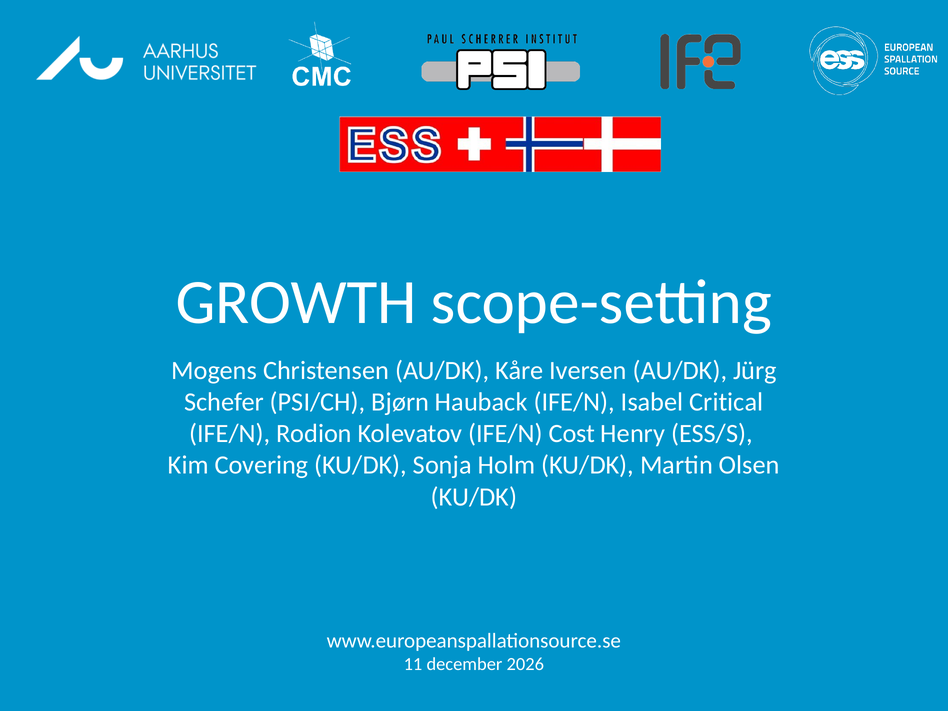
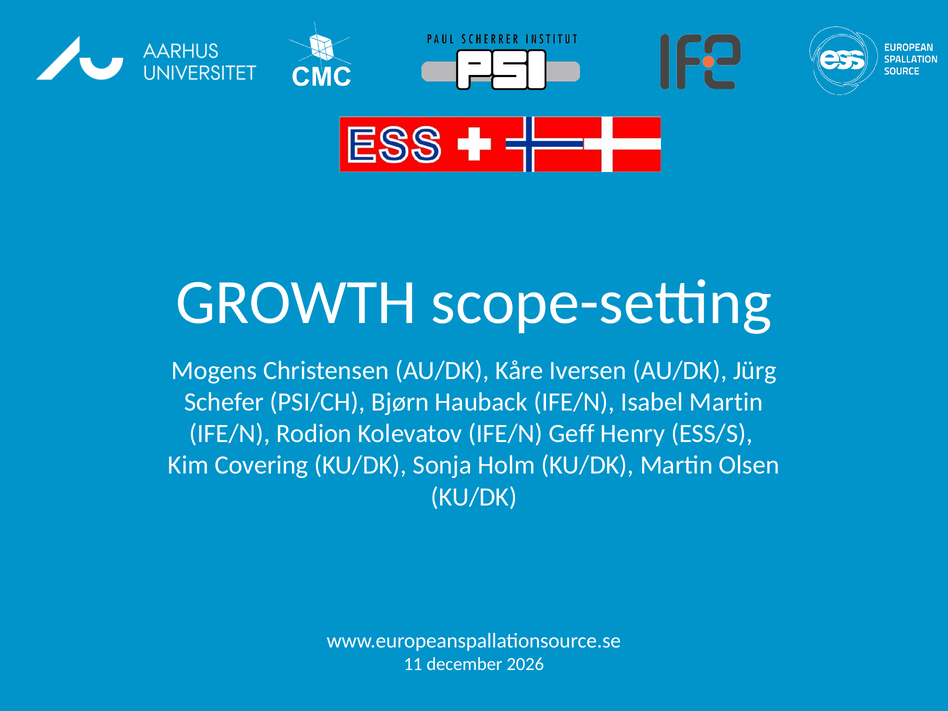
Isabel Critical: Critical -> Martin (726, 402)
Cost: Cost -> Geff (572, 434)
